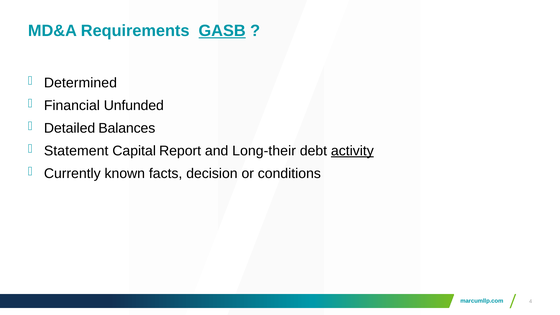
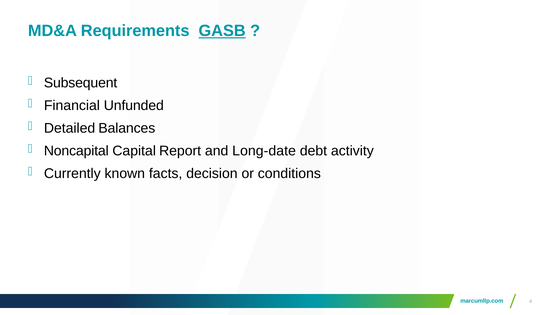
Determined: Determined -> Subsequent (81, 83)
Statement: Statement -> Noncapital (76, 151)
Long-their: Long-their -> Long-date (264, 151)
activity underline: present -> none (352, 151)
